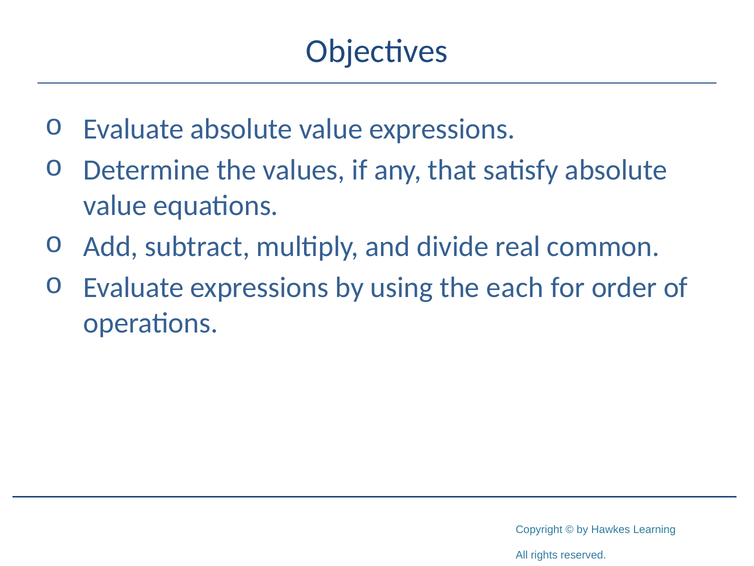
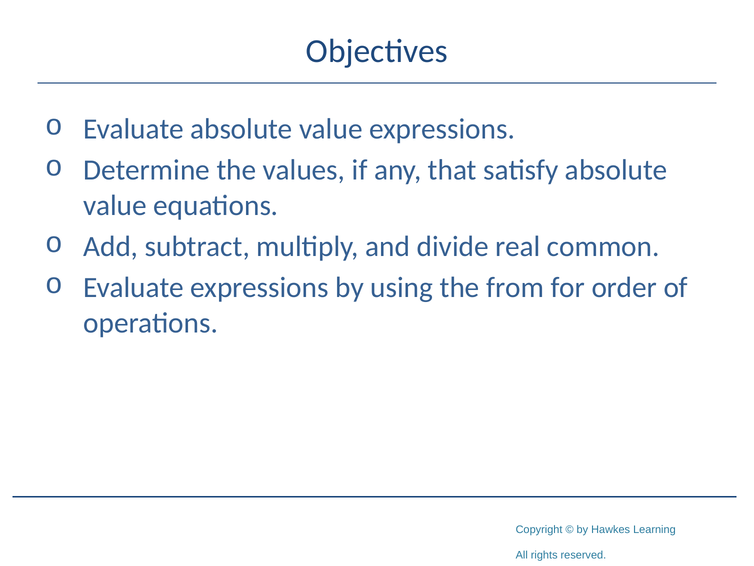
each: each -> from (515, 287)
